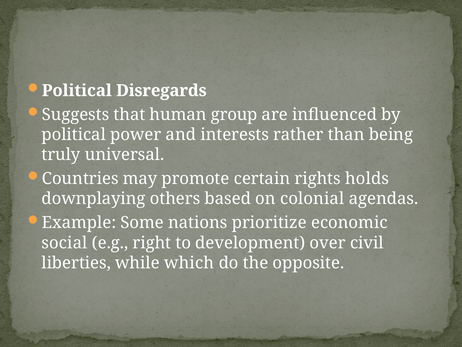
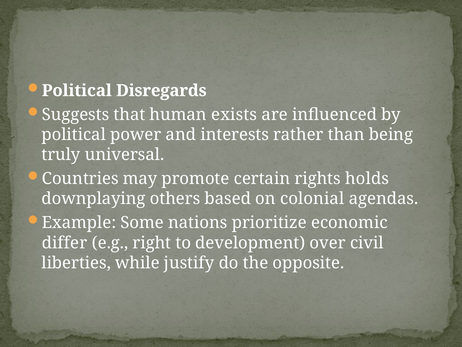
group: group -> exists (234, 114)
social: social -> differ (64, 242)
which: which -> justify (189, 263)
